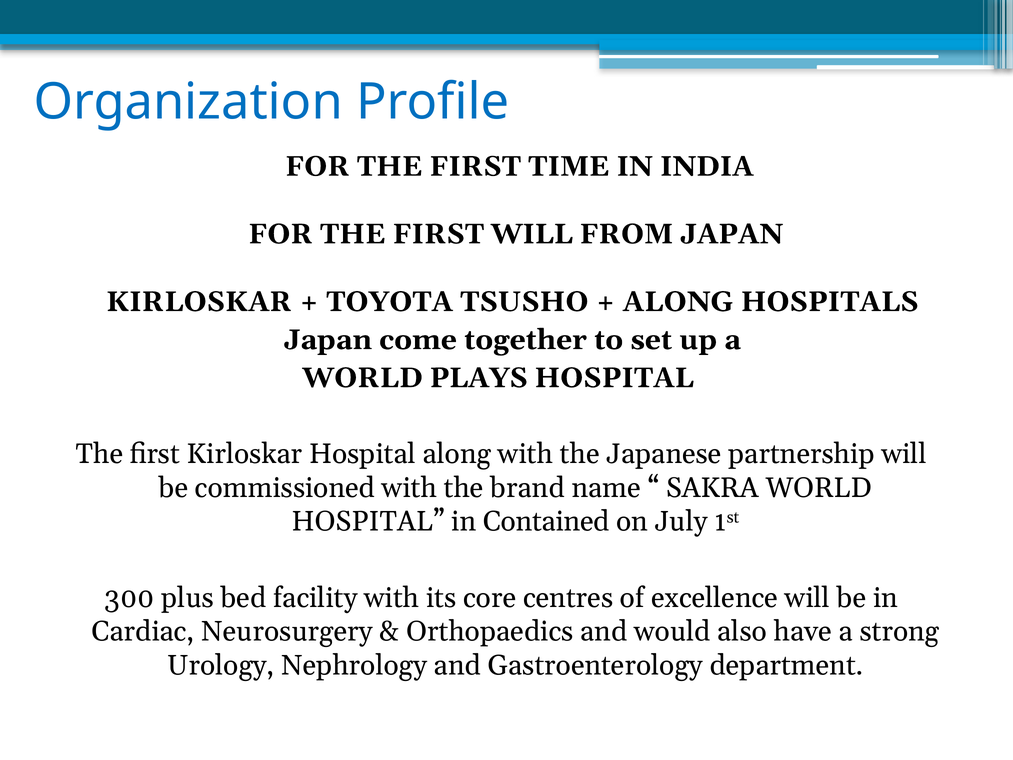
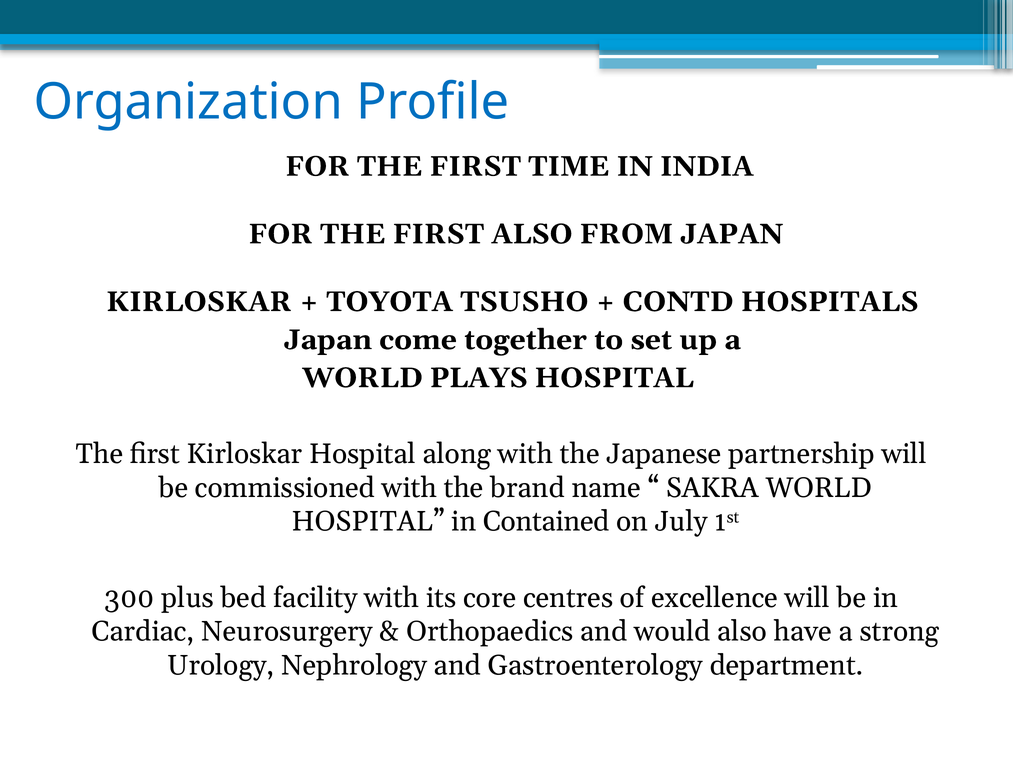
FIRST WILL: WILL -> ALSO (532, 234)
ALONG: ALONG -> CONTD (678, 302)
